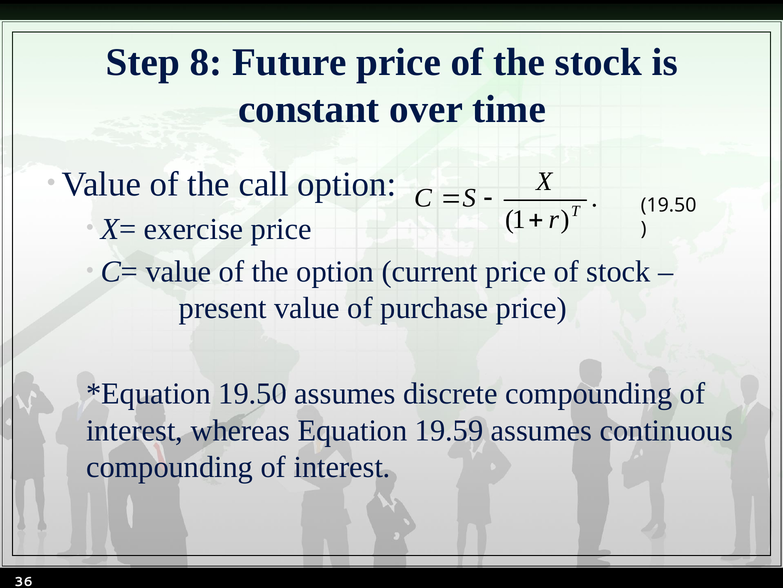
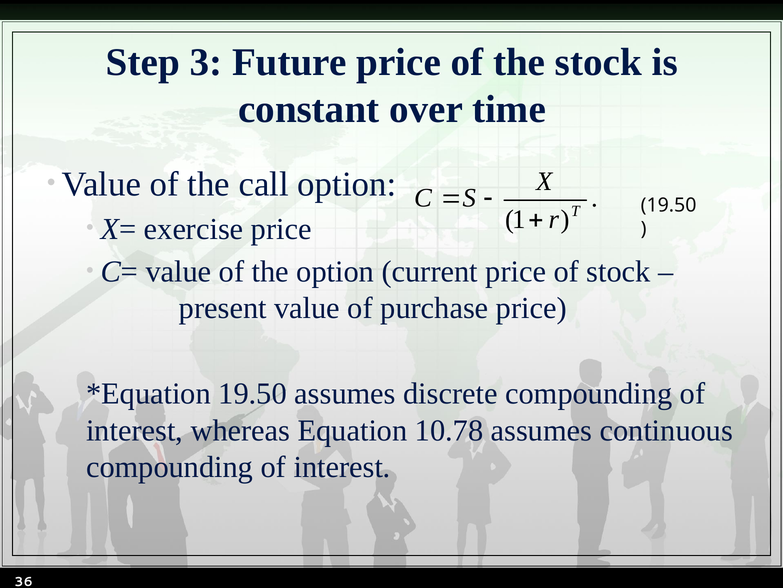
8: 8 -> 3 (206, 62)
19.59: 19.59 -> 10.78 (449, 430)
